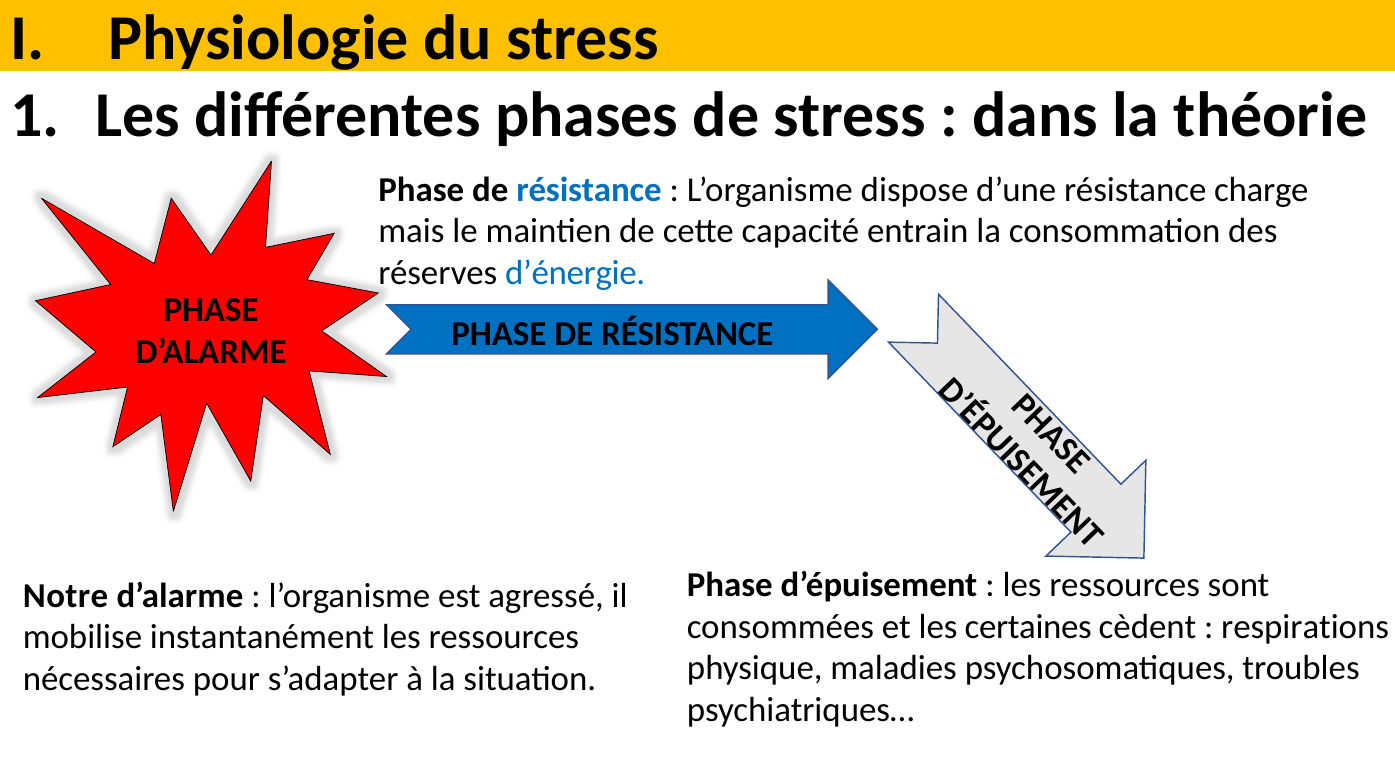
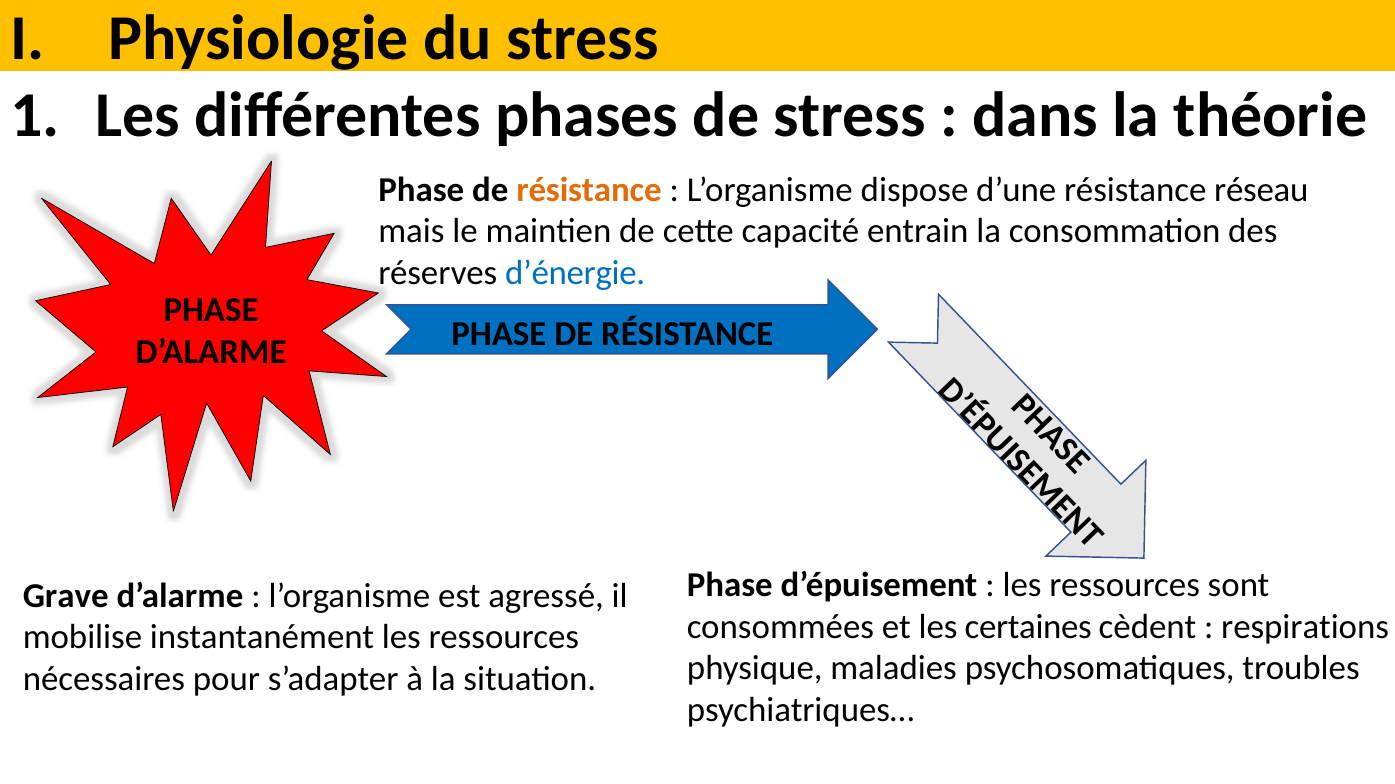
résistance colour: blue -> orange (589, 190)
charge: charge -> réseau (1261, 190)
Notre: Notre -> Grave (66, 596)
